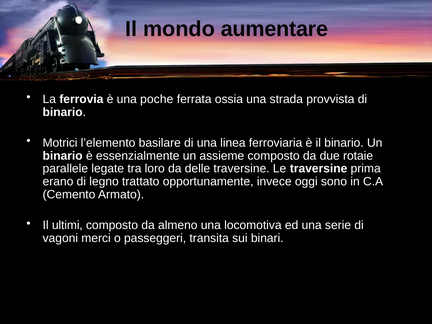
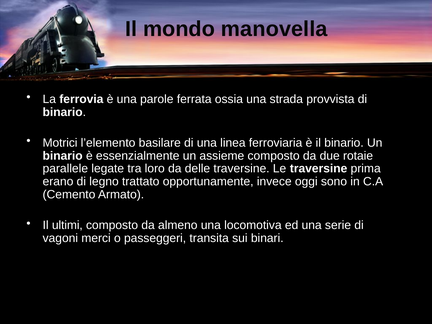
aumentare: aumentare -> manovella (274, 29)
poche: poche -> parole (157, 99)
